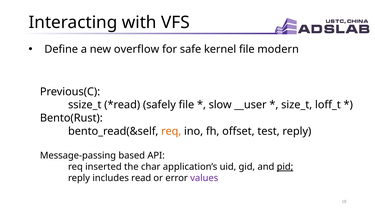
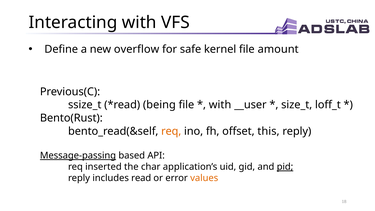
modern: modern -> amount (278, 49)
safely: safely -> being (159, 105)
slow: slow -> with (220, 105)
test: test -> this (268, 131)
Message-passing underline: none -> present (78, 156)
values colour: purple -> orange (204, 178)
